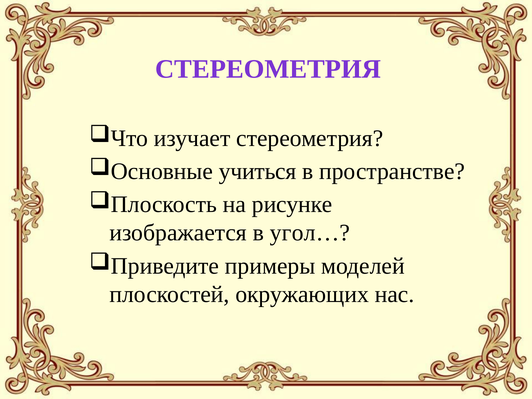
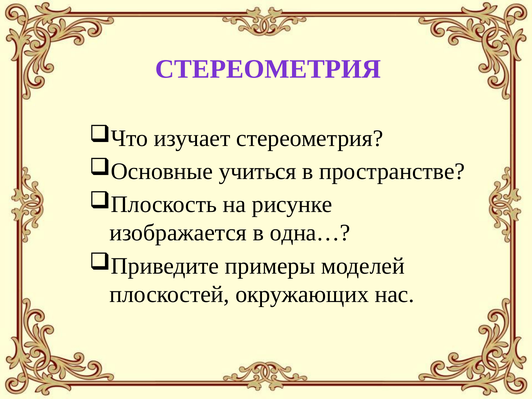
угол…: угол… -> одна… (310, 233)
